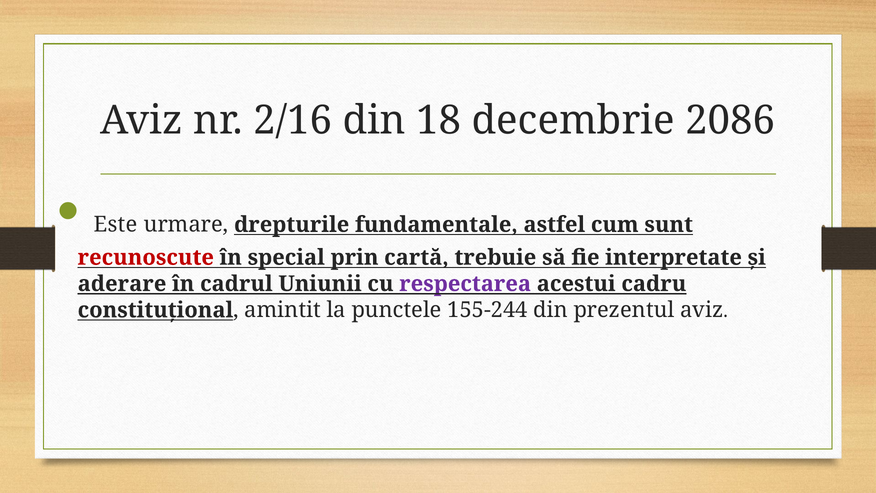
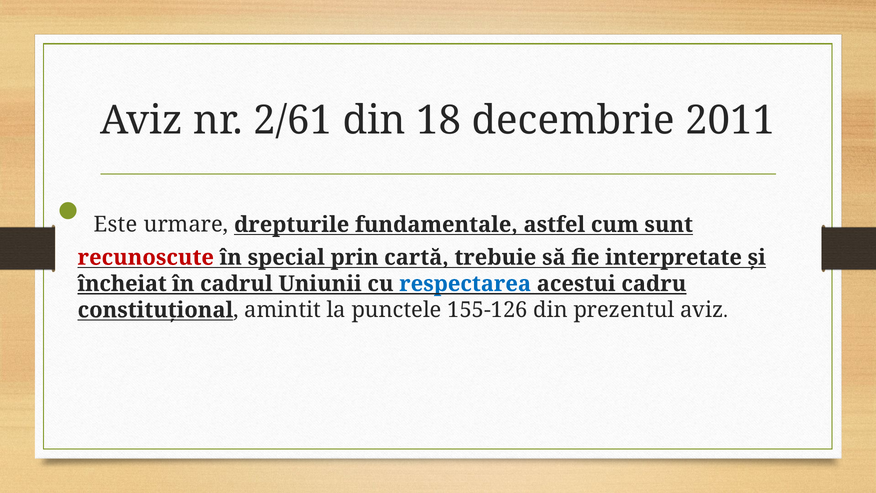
2/16: 2/16 -> 2/61 (293, 120)
2086: 2086 -> 2011 (730, 120)
aderare: aderare -> încheiat (122, 284)
respectarea colour: purple -> blue (465, 284)
155-244: 155-244 -> 155-126 (487, 310)
